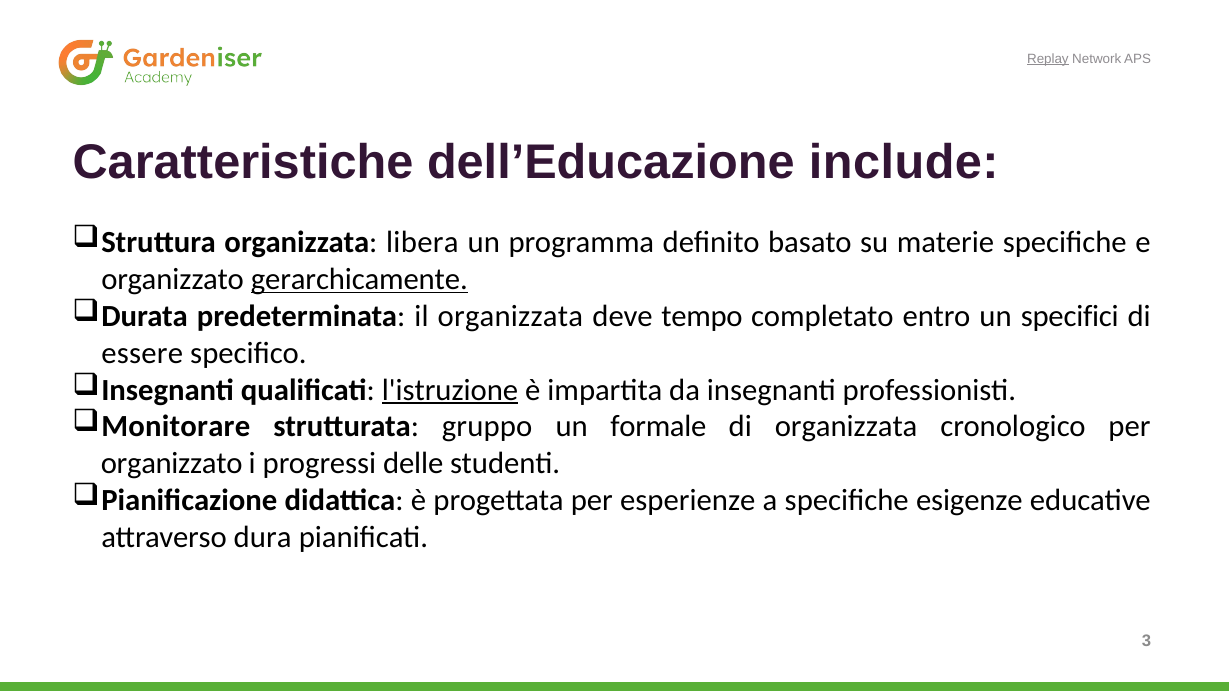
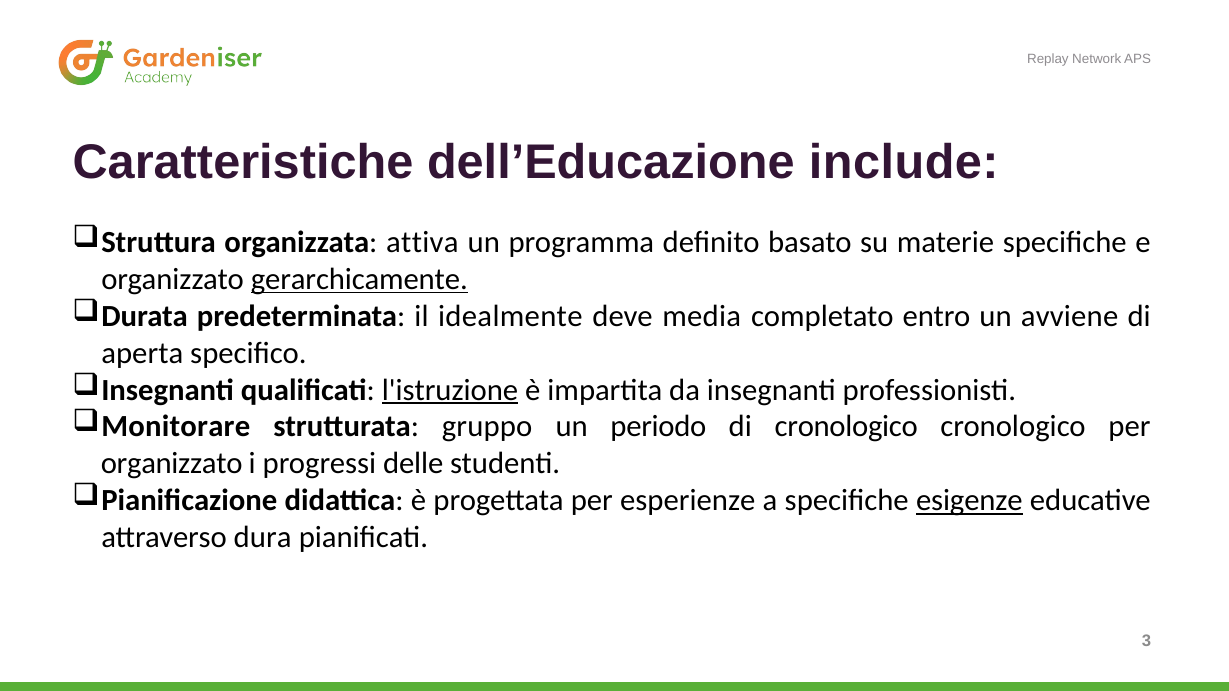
Replay underline: present -> none (1048, 59)
libera: libera -> attiva (422, 243)
il organizzata: organizzata -> idealmente (510, 316)
tempo: tempo -> media (702, 316)
specifici: specifici -> avviene (1070, 316)
essere: essere -> aperta (142, 353)
formale: formale -> periodo (658, 427)
di organizzata: organizzata -> cronologico (846, 427)
esigenze underline: none -> present (969, 501)
